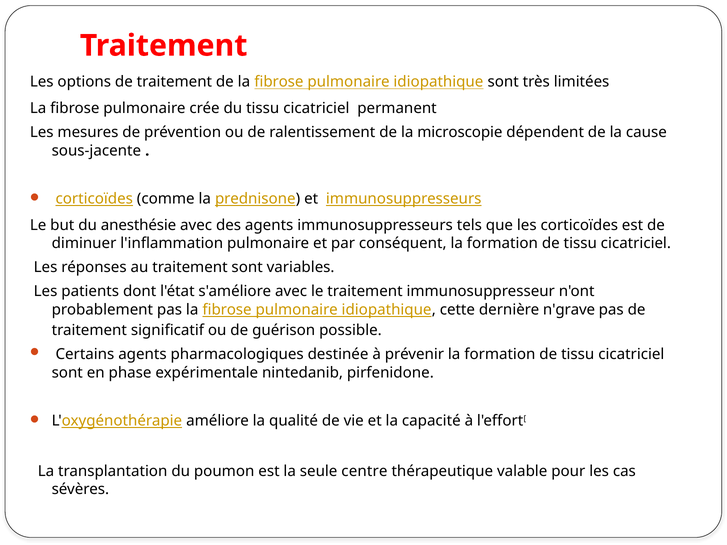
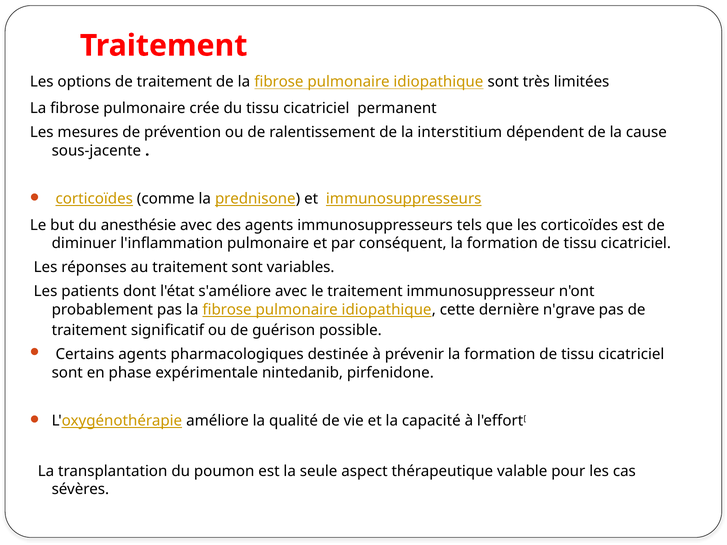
microscopie: microscopie -> interstitium (460, 133)
centre: centre -> aspect (364, 471)
